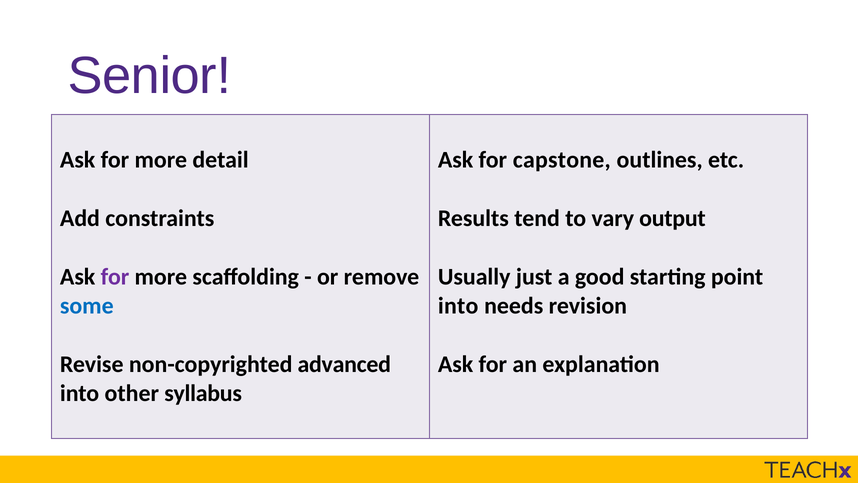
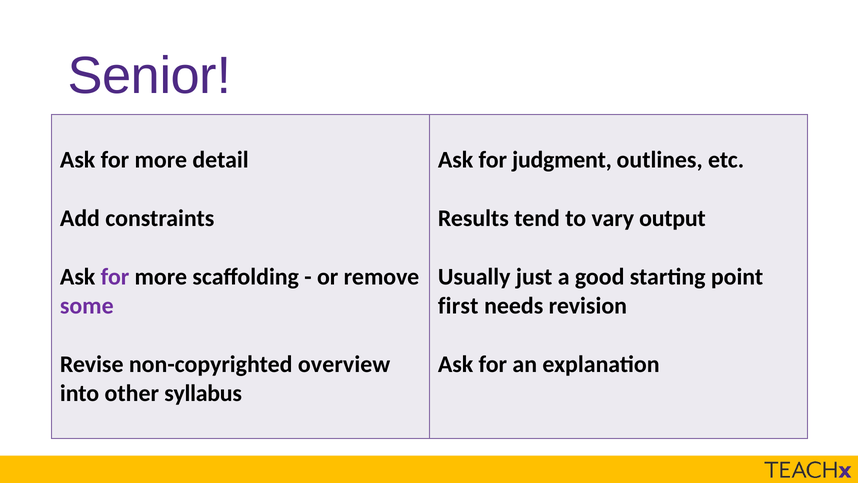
capstone: capstone -> judgment (562, 160)
some colour: blue -> purple (87, 306)
into: into -> first (458, 306)
advanced: advanced -> overview (344, 364)
